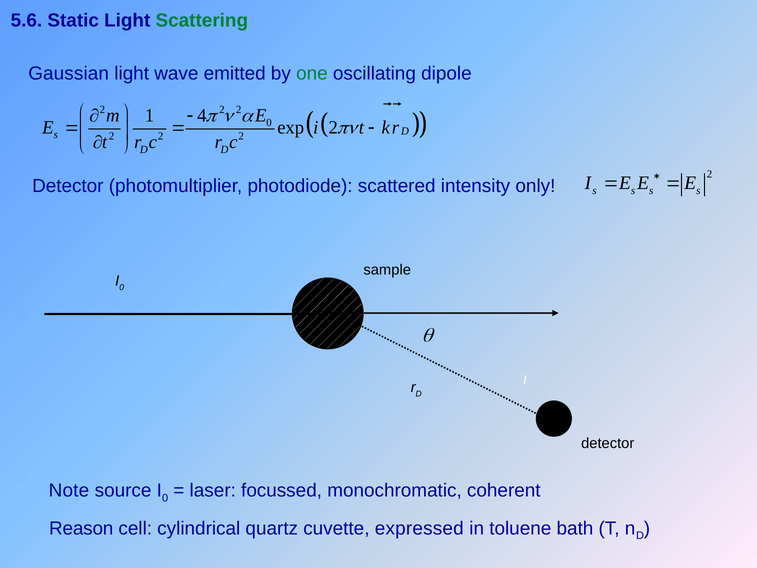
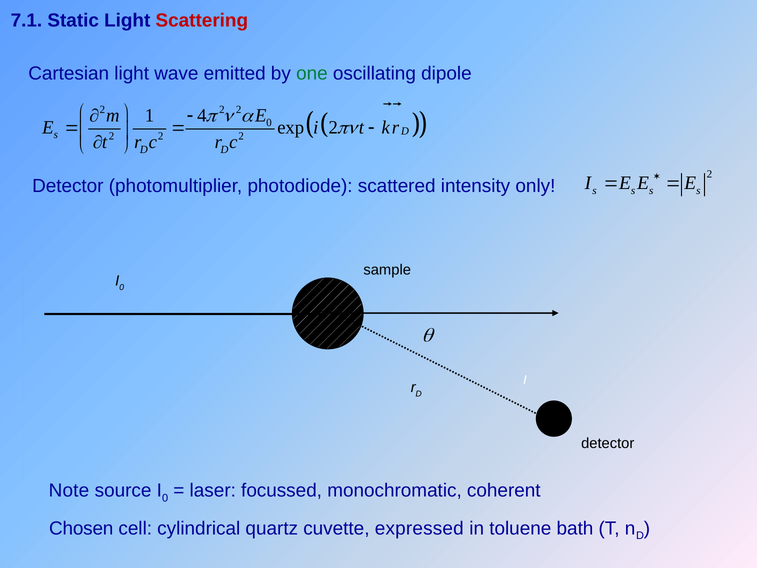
5.6: 5.6 -> 7.1 (26, 21)
Scattering colour: green -> red (202, 21)
Gaussian: Gaussian -> Cartesian (69, 74)
Reason: Reason -> Chosen (81, 528)
